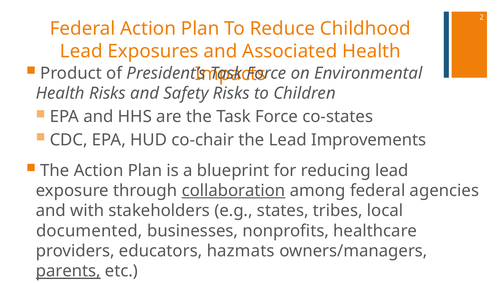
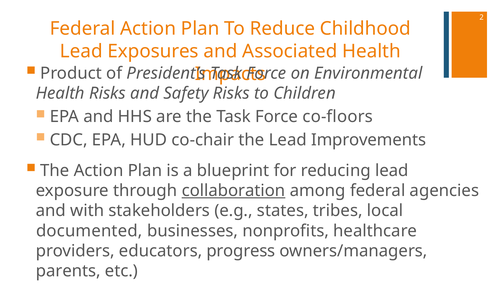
co-states: co-states -> co-floors (338, 117)
hazmats: hazmats -> progress (241, 251)
parents underline: present -> none (68, 271)
